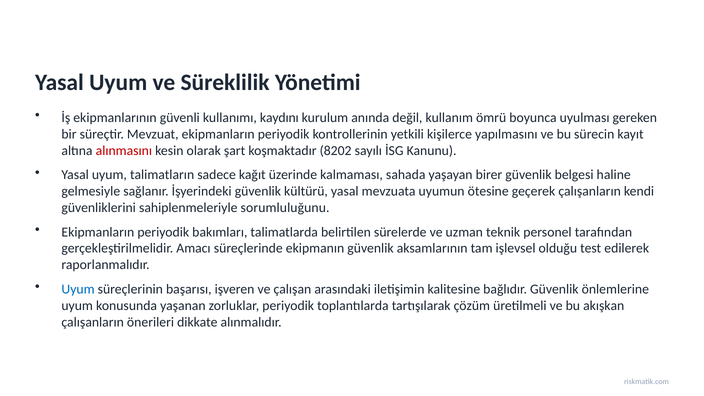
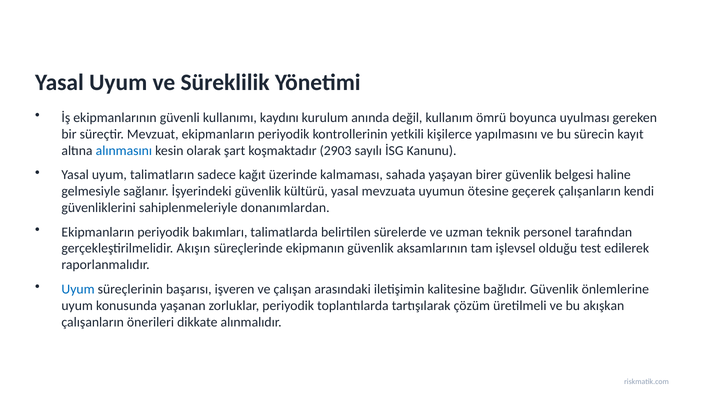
alınmasını colour: red -> blue (124, 151)
8202: 8202 -> 2903 (336, 151)
sorumluluğunu: sorumluluğunu -> donanımlardan (285, 208)
Amacı: Amacı -> Akışın (193, 248)
